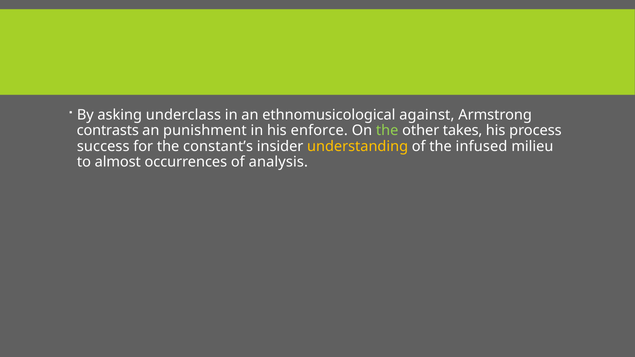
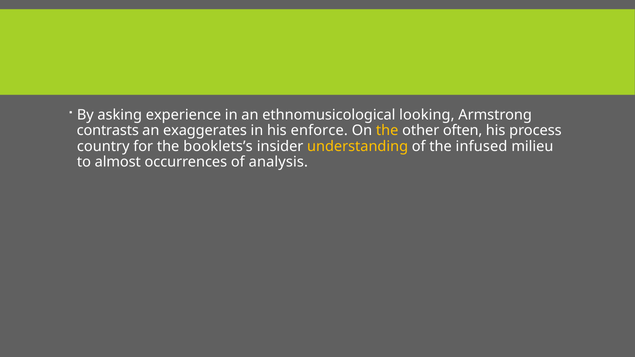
underclass: underclass -> experience (183, 115)
against: against -> looking (427, 115)
punishment: punishment -> exaggerates (205, 131)
the colour: light green -> yellow (387, 131)
takes: takes -> often (463, 131)
success: success -> country (103, 146)
constant’s: constant’s -> booklets’s (218, 146)
